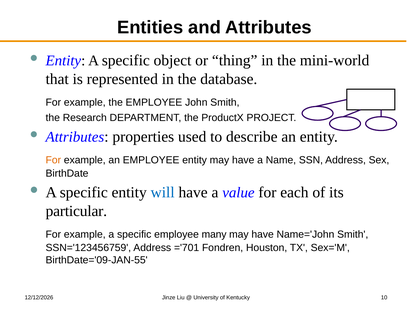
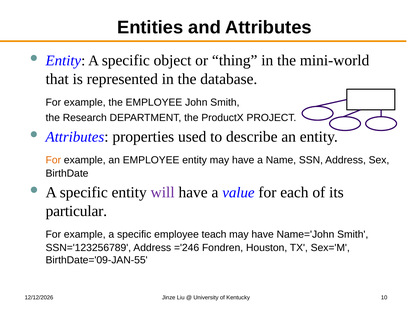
will colour: blue -> purple (163, 192)
many: many -> teach (214, 234)
SSN='123456759: SSN='123456759 -> SSN='123256789 (88, 248)
='701: ='701 -> ='246 (187, 248)
